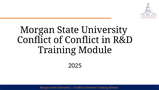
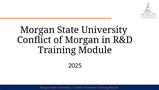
of Conflict: Conflict -> Morgan (82, 40)
